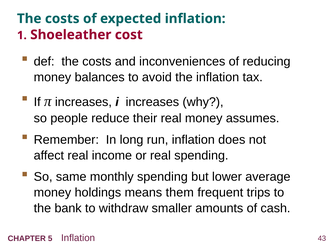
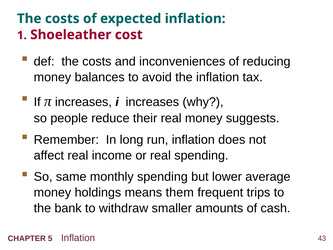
assumes: assumes -> suggests (253, 118)
